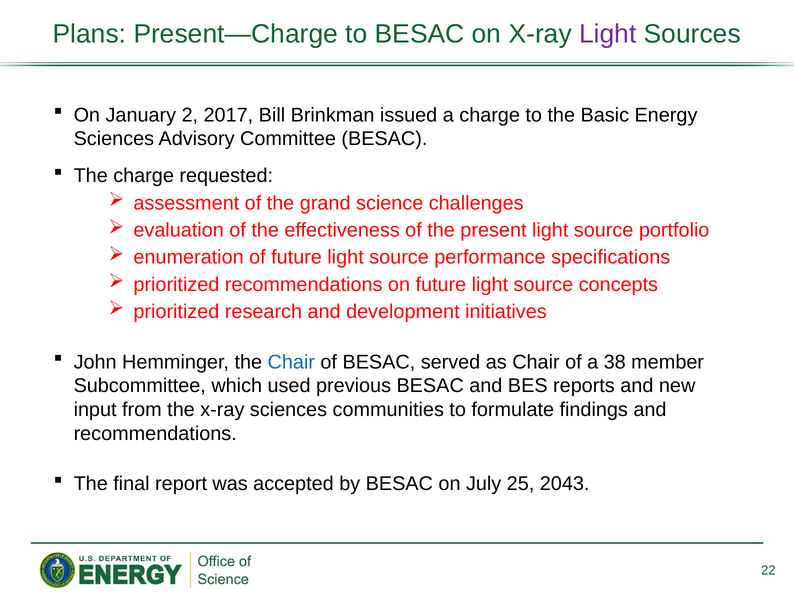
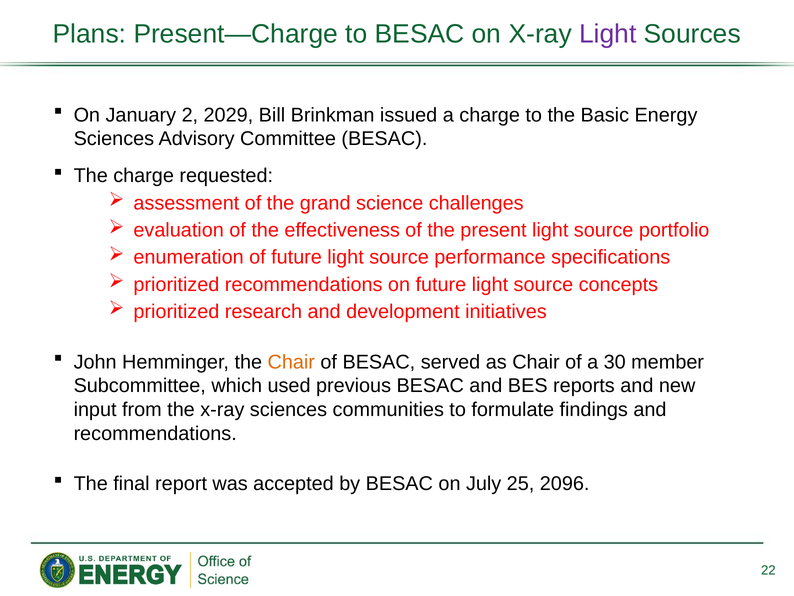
2017: 2017 -> 2029 (228, 115)
Chair colour: blue -> orange (291, 362)
38: 38 -> 30 (615, 362)
2043: 2043 -> 2096 (565, 483)
